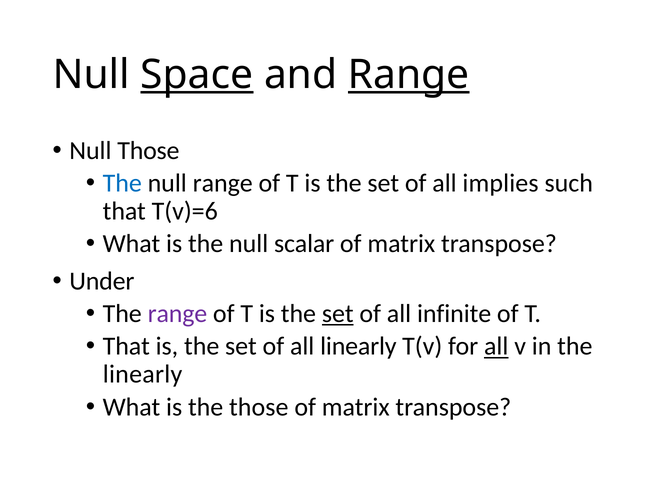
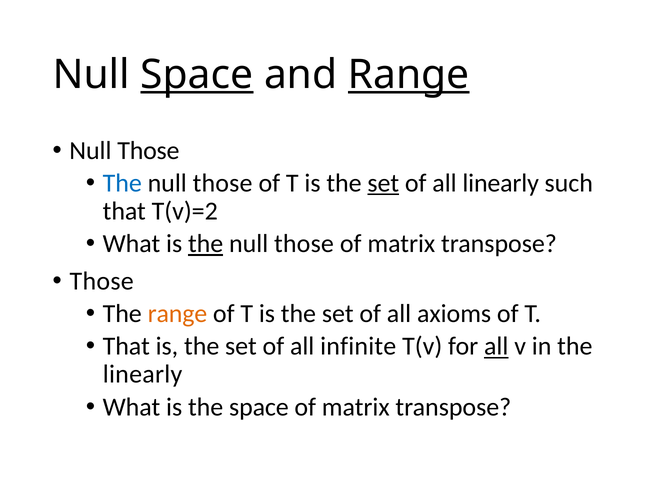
range: range -> those (223, 183)
set underline: none -> present (383, 183)
all implies: implies -> linearly (501, 183)
T(v)=6: T(v)=6 -> T(v)=2 (185, 211)
the underline: none -> present (206, 244)
scalar: scalar -> those (304, 244)
Under: Under -> Those (102, 281)
range colour: purple -> orange (177, 314)
set underline: present -> none (338, 314)
infinite: infinite -> axioms (454, 314)
all linearly: linearly -> infinite (358, 346)
the those: those -> space (259, 407)
